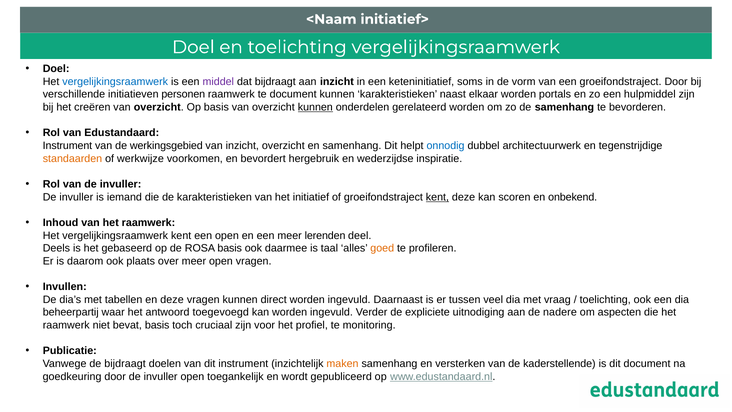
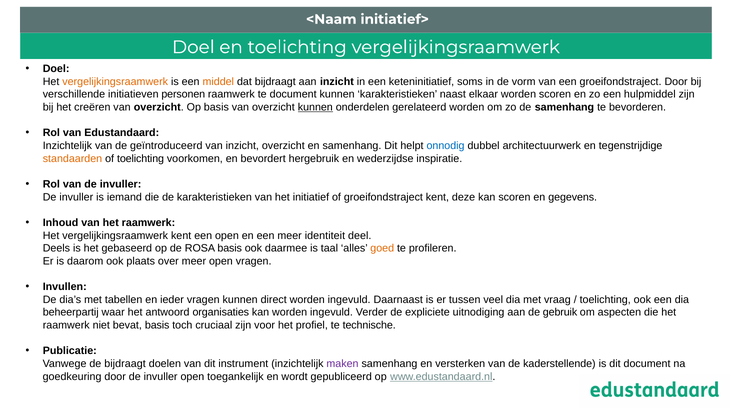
vergelijkingsraamwerk colour: blue -> orange (115, 82)
middel colour: purple -> orange (218, 82)
worden portals: portals -> scoren (555, 94)
Instrument: Instrument -> Inzichtelijk (67, 146)
werkingsgebied: werkingsgebied -> geïntroduceerd (166, 146)
of werkwijze: werkwijze -> toelichting (141, 158)
kent underline: present -> none (437, 197)
onbekend: onbekend -> gegevens (573, 197)
lerenden: lerenden -> identiteit (325, 235)
en deze: deze -> ieder (172, 299)
toegevoegd: toegevoegd -> organisaties (221, 312)
nadere: nadere -> gebruik (560, 312)
monitoring: monitoring -> technische (369, 325)
maken colour: orange -> purple (342, 364)
